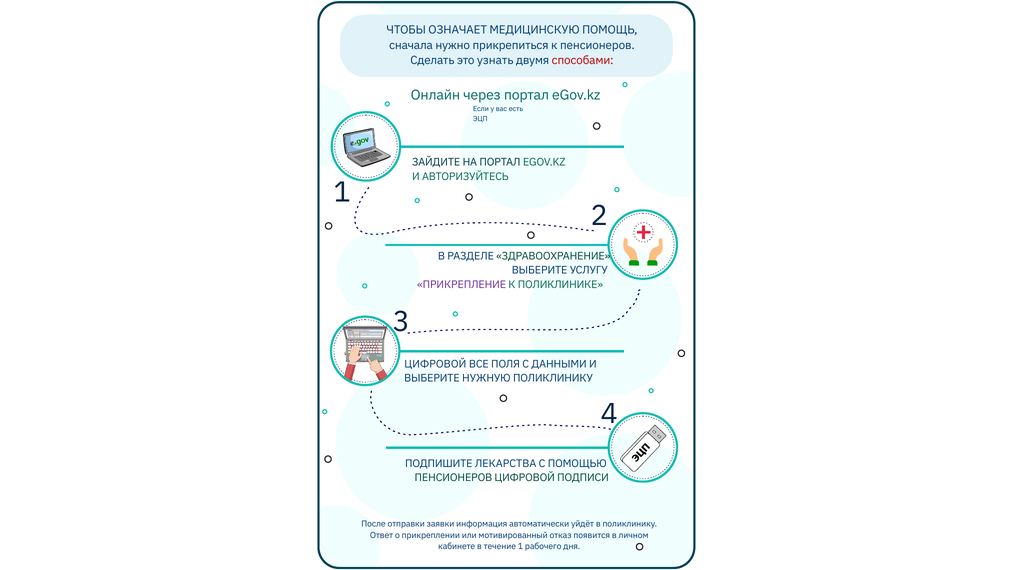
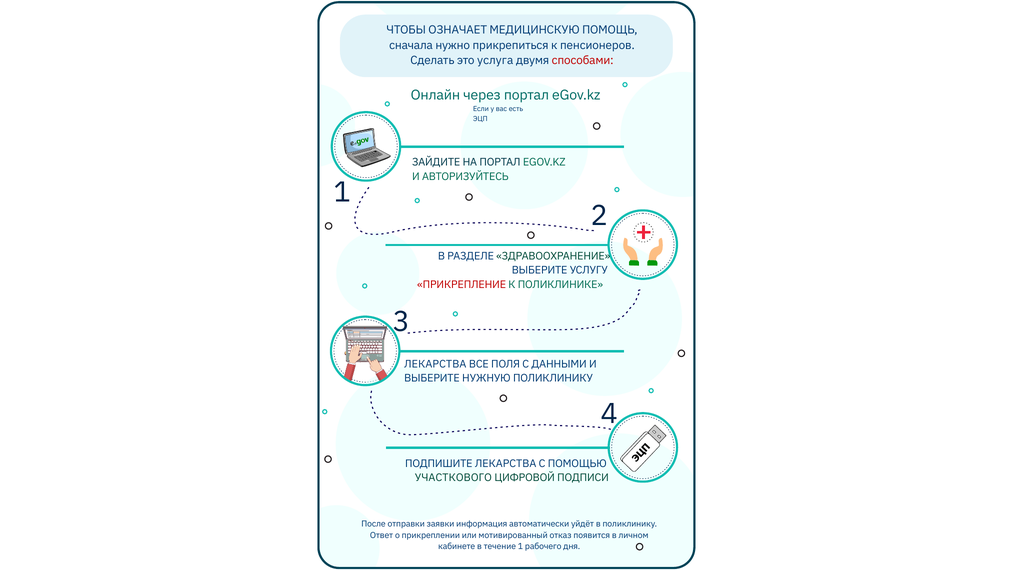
узнать: узнать -> услуга (495, 61)
ПРИКРЕПЛЕНИЕ colour: purple -> red (462, 285)
ЦИФРОВОЙ: ЦИФРОВОЙ -> ЛЕКАРСТВА (435, 364)
ПЕНСИОНЕРОВ: ПЕНСИОНЕРОВ -> УЧАСТКОВОГО (453, 478)
